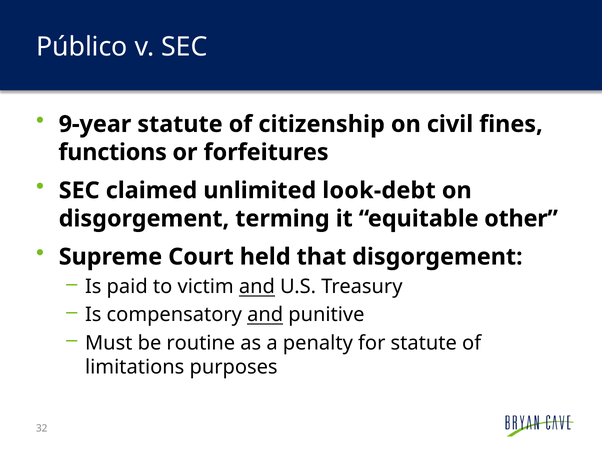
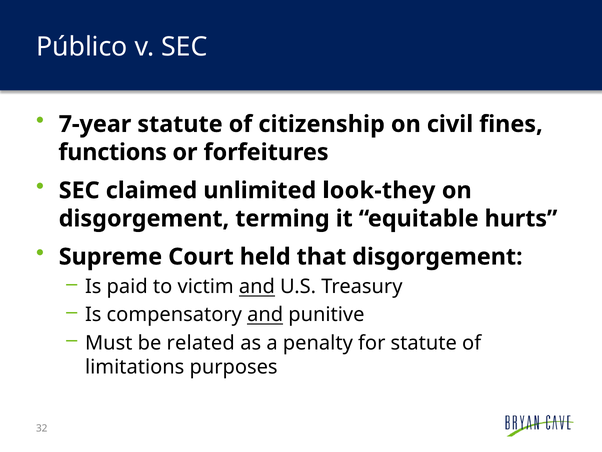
9-year: 9-year -> 7-year (95, 124)
look-debt: look-debt -> look-they (379, 190)
other: other -> hurts (521, 218)
routine: routine -> related (201, 343)
